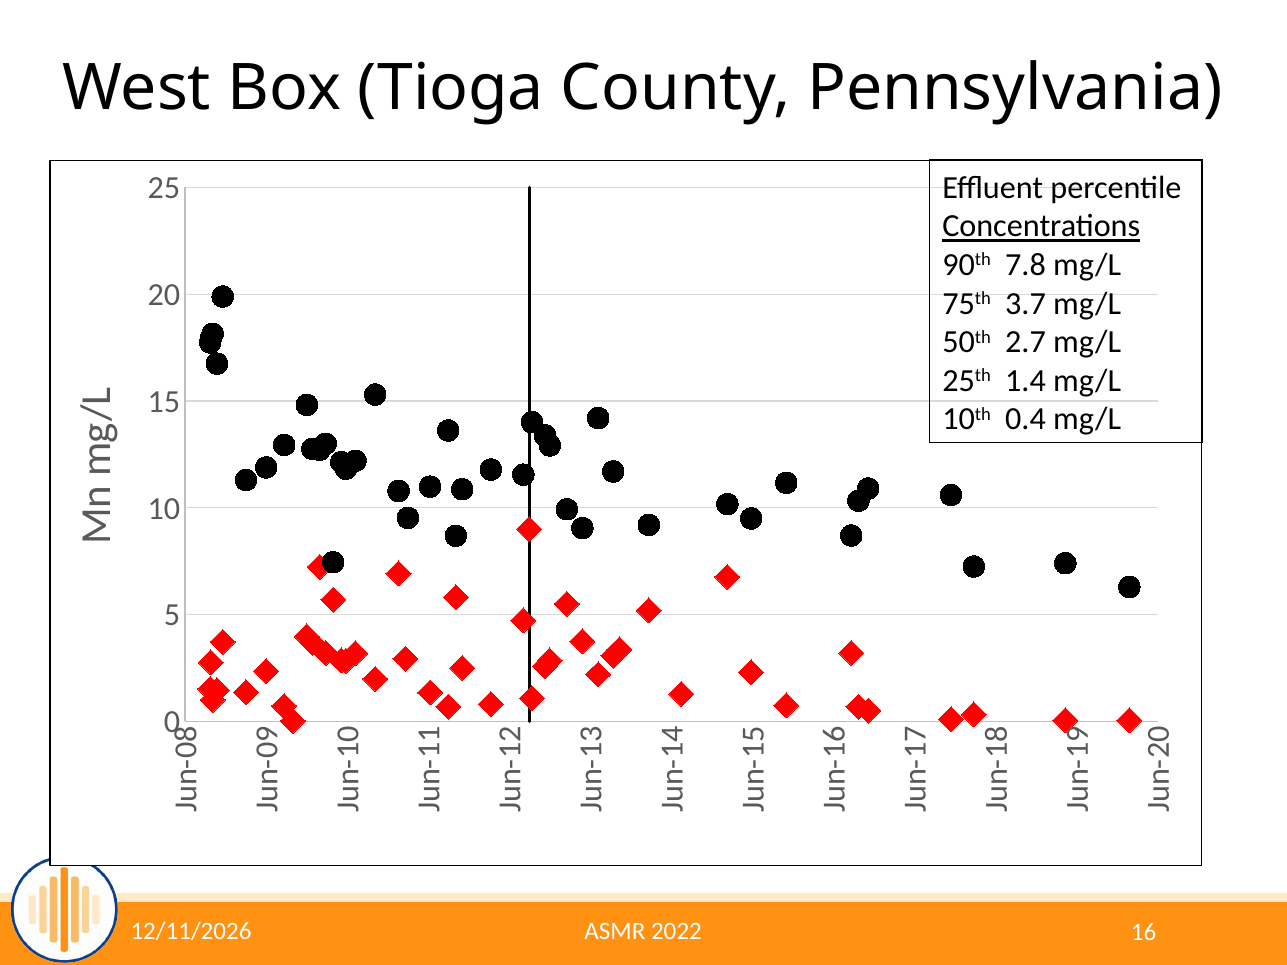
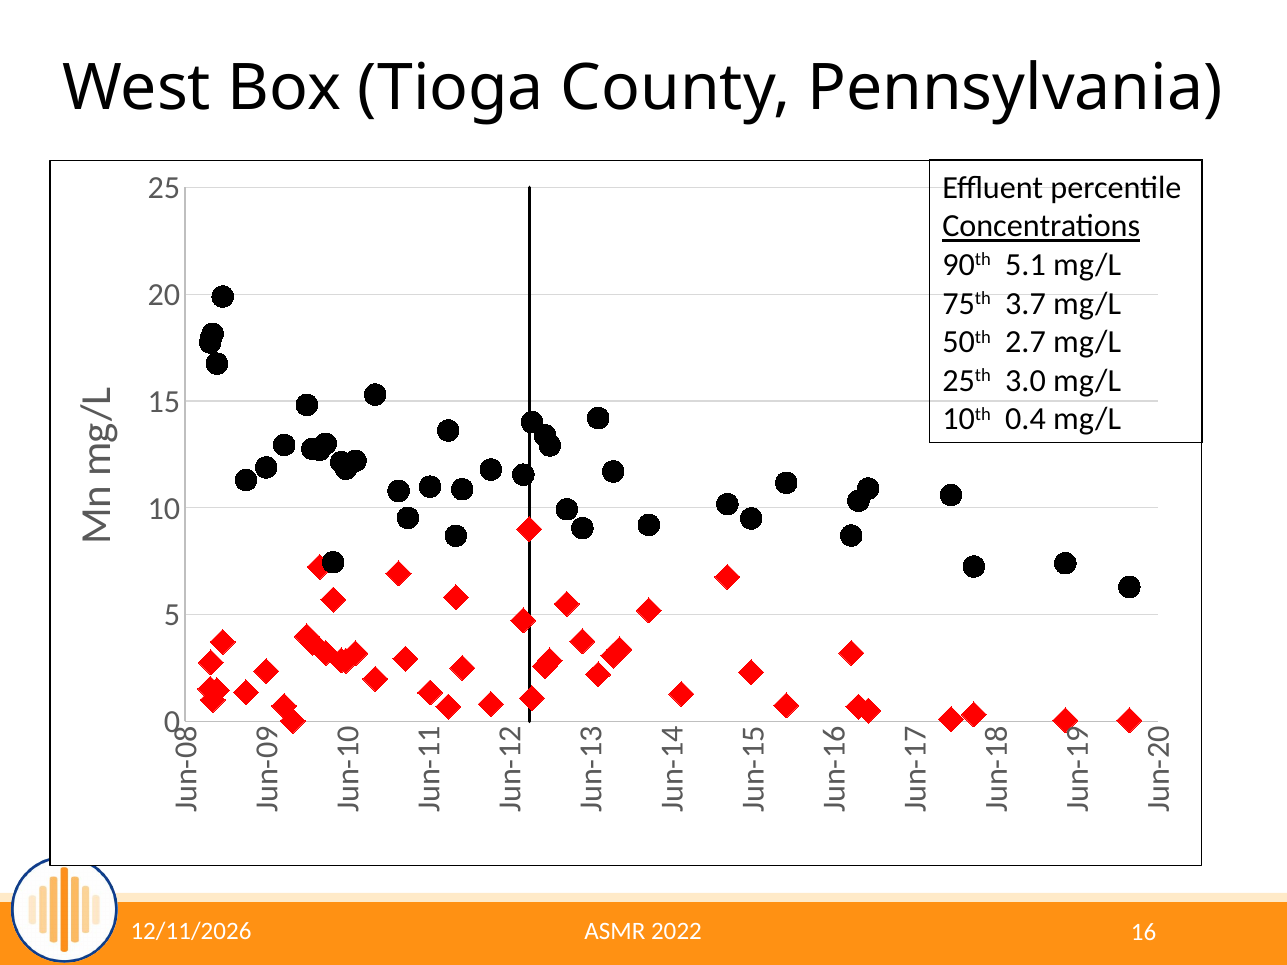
7.8: 7.8 -> 5.1 (1026, 265)
1.4: 1.4 -> 3.0 (1026, 381)
